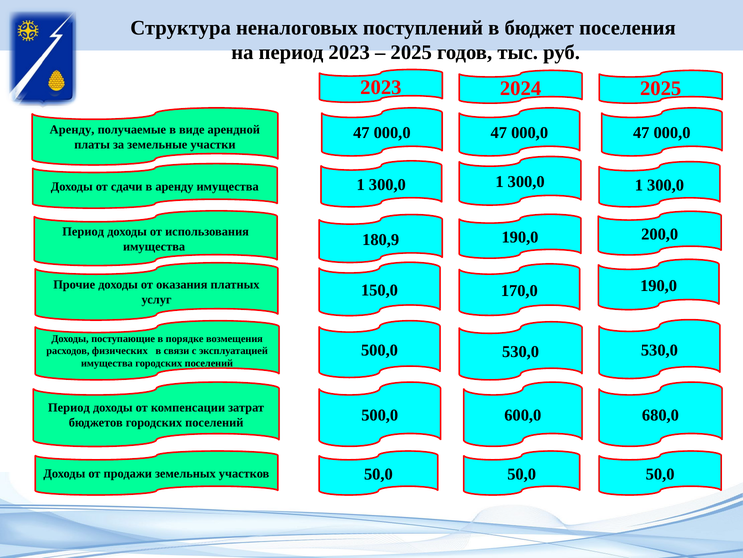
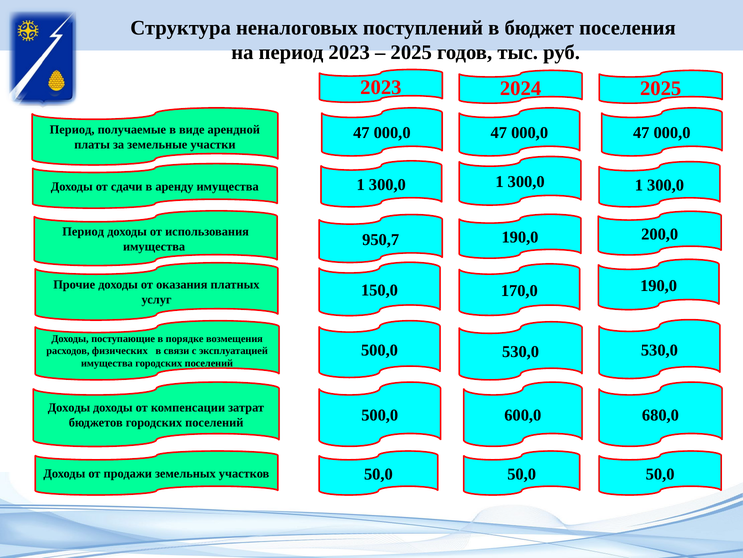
Аренду: Аренду -> Период (72, 130)
180,9: 180,9 -> 950,7 (381, 239)
Период: Период -> Доходы (69, 407)
